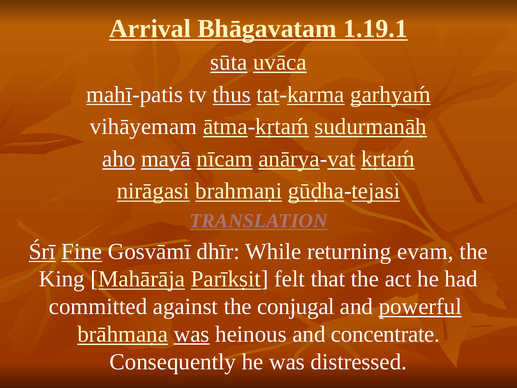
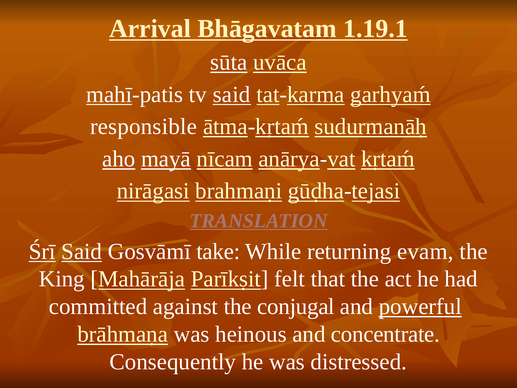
tv thus: thus -> said (232, 94)
vihāyemam: vihāyemam -> responsible (143, 127)
Śrī Fine: Fine -> Said (82, 251)
dhīr: dhīr -> take (218, 251)
was underline: present -> none (192, 334)
